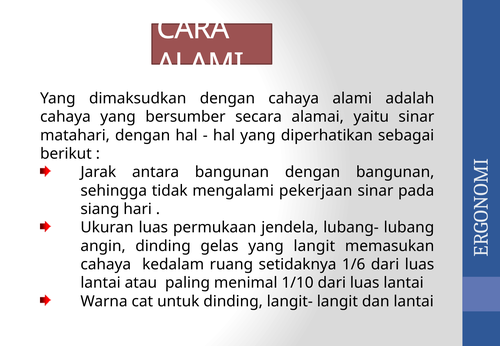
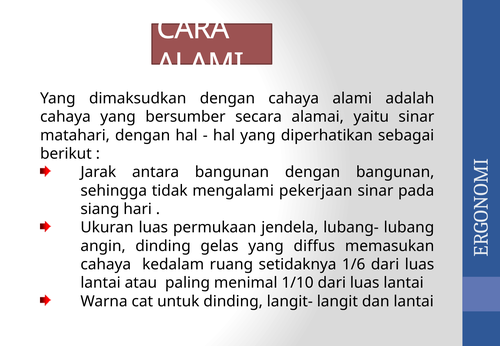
yang langit: langit -> diffus (314, 246)
